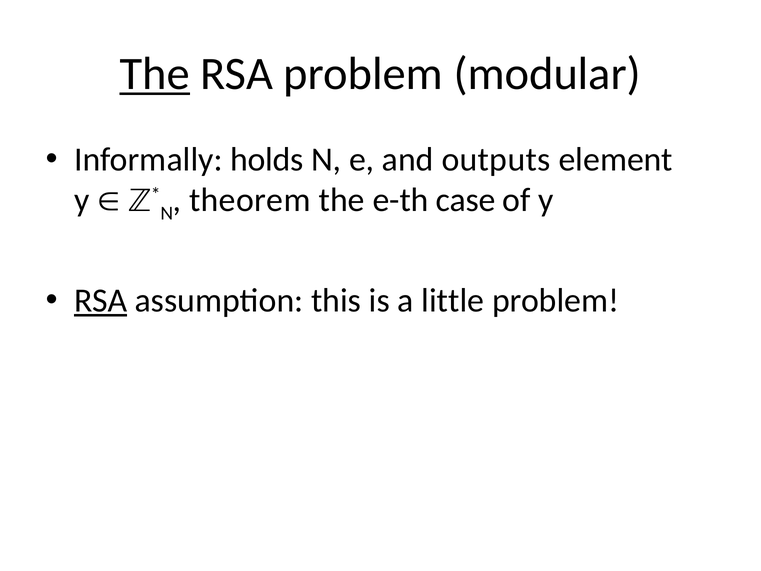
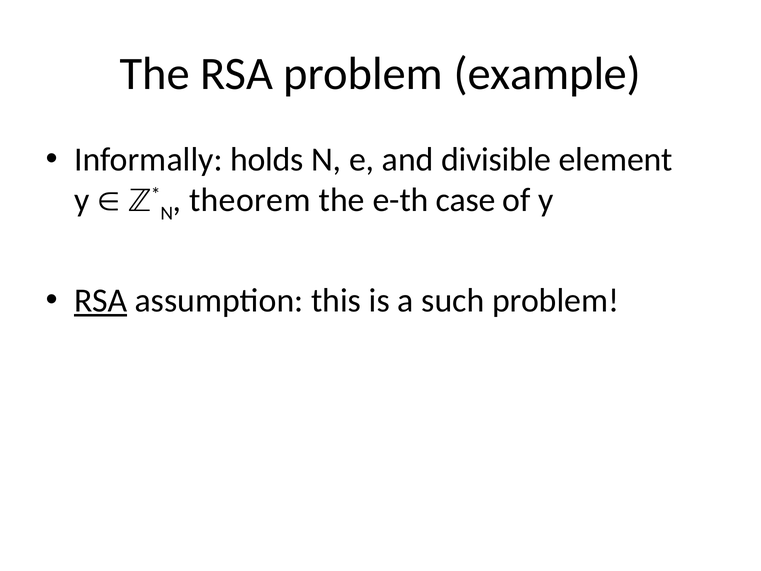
The underline: present -> none (155, 74)
modular: modular -> example (547, 74)
outputs: outputs -> divisible (496, 160)
little: little -> such (453, 301)
